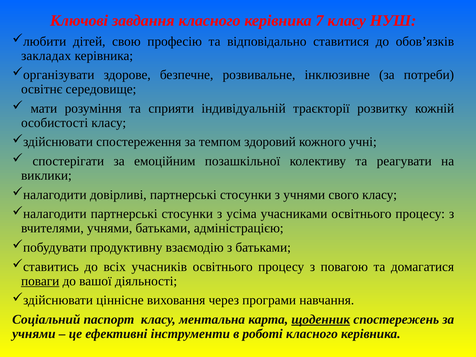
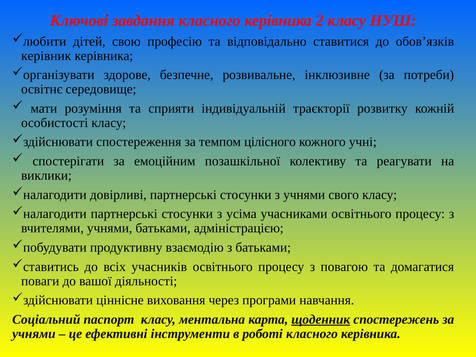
7: 7 -> 2 (320, 21)
закладах: закладах -> керівник (46, 56)
здоровий: здоровий -> цілісного (270, 142)
поваги underline: present -> none (40, 281)
